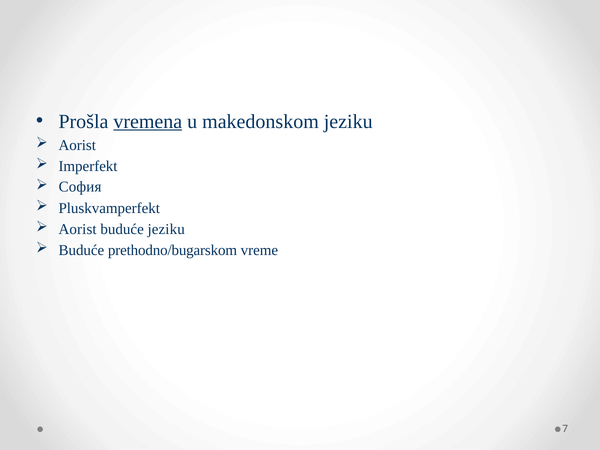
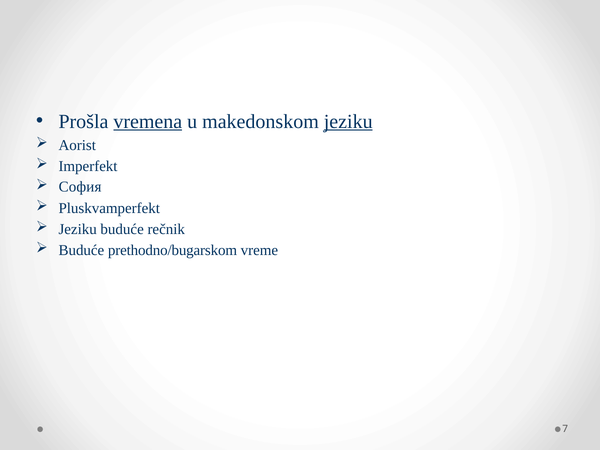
jeziku underline: none -> present (348, 121)
Aorist: Aorist -> Jeziku (78, 229)
buduće jeziku: jeziku -> rečnik (166, 229)
